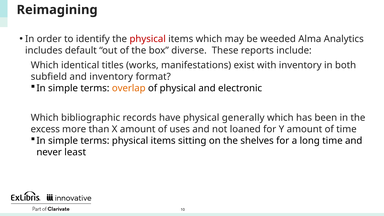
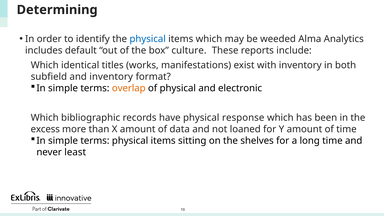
Reimagining: Reimagining -> Determining (57, 10)
physical colour: red -> blue (148, 39)
diverse: diverse -> culture (189, 50)
generally: generally -> response (243, 118)
uses: uses -> data (180, 129)
